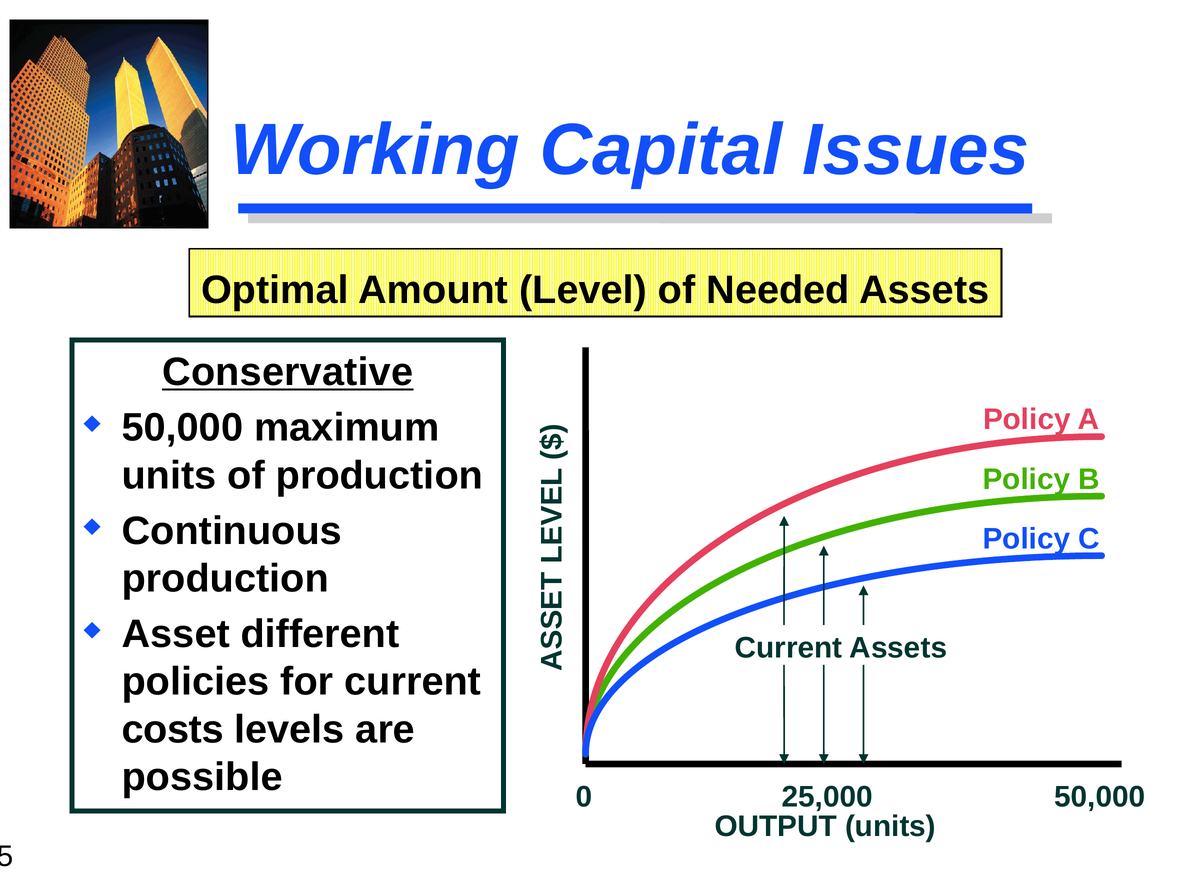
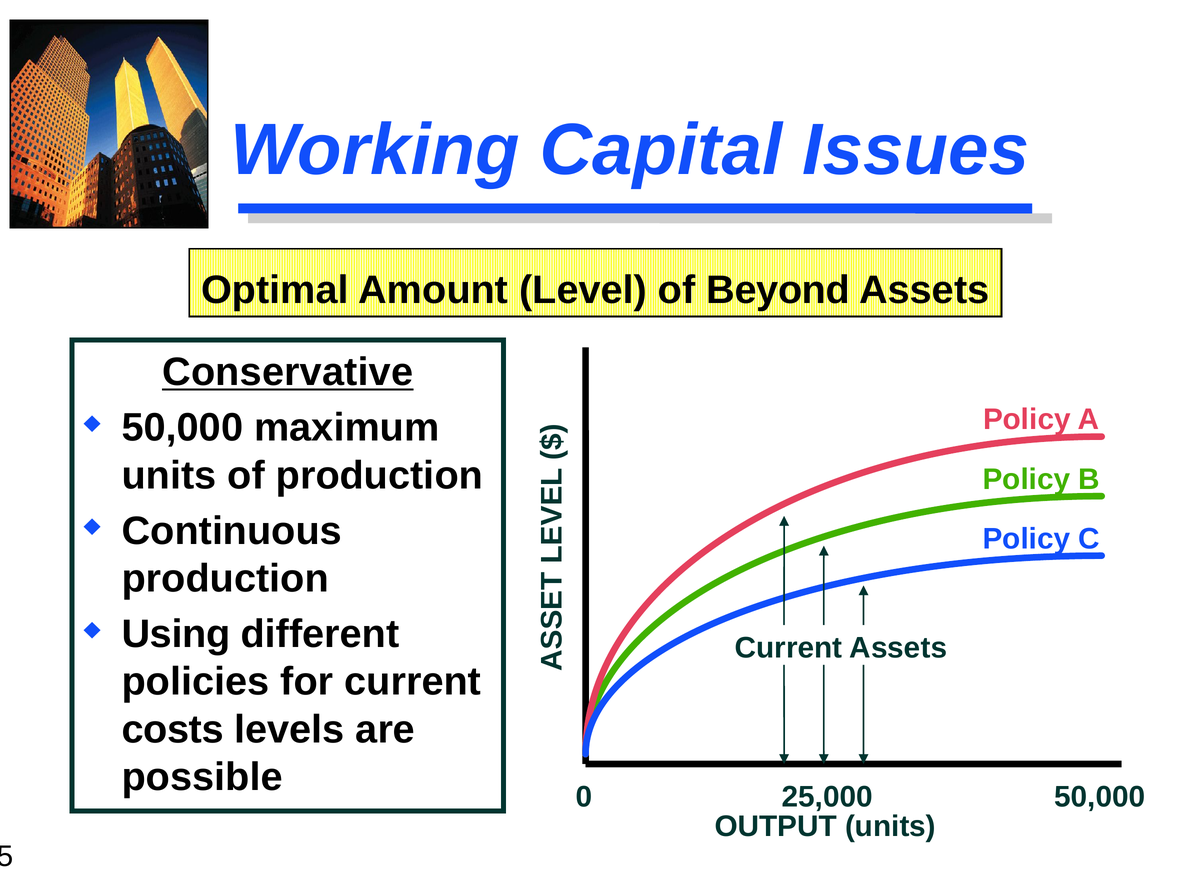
Needed: Needed -> Beyond (778, 290)
Asset: Asset -> Using (176, 634)
